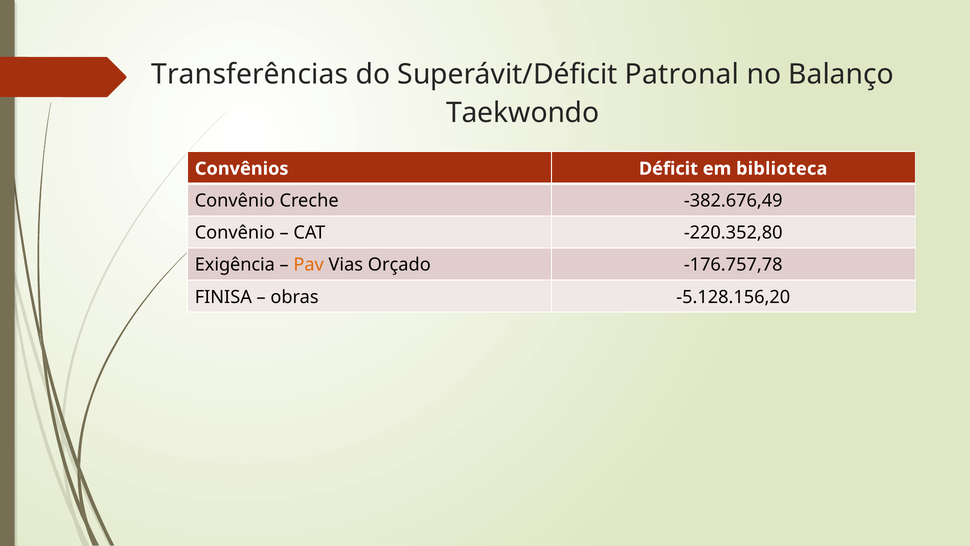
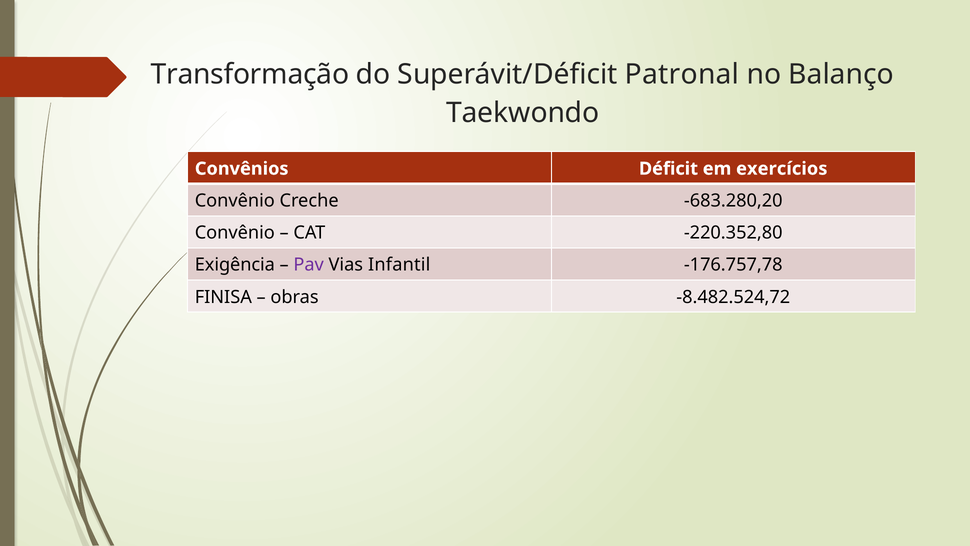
Transferências: Transferências -> Transformação (250, 74)
biblioteca: biblioteca -> exercícios (782, 169)
-382.676,49: -382.676,49 -> -683.280,20 (733, 201)
Pav colour: orange -> purple (309, 265)
Orçado: Orçado -> Infantil (399, 265)
-5.128.156,20: -5.128.156,20 -> -8.482.524,72 (733, 297)
